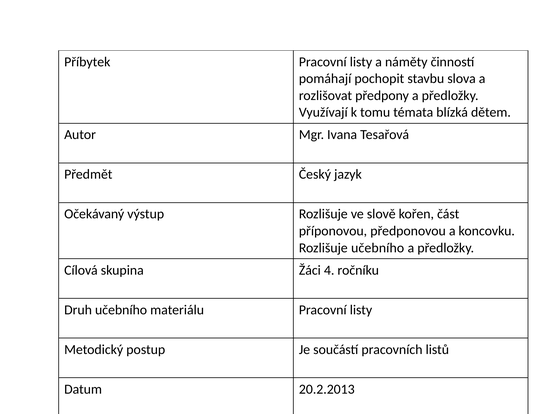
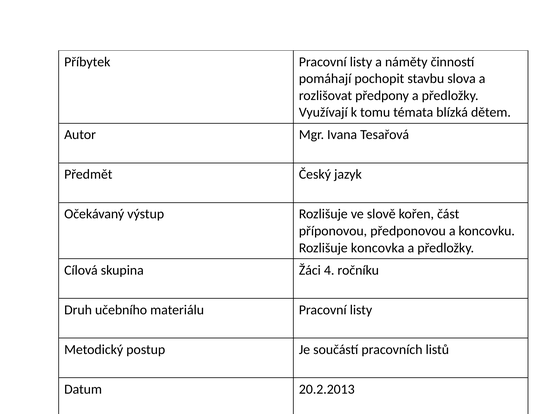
Rozlišuje učebního: učebního -> koncovka (378, 248)
